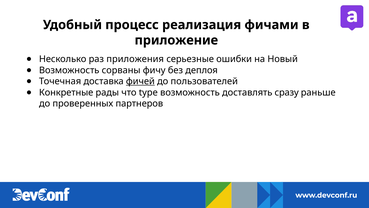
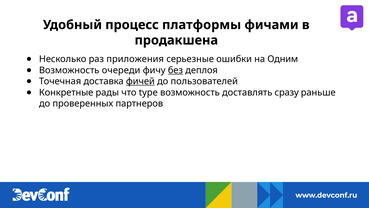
реализация: реализация -> платформы (202, 25)
приложение: приложение -> продакшена (176, 40)
Новый: Новый -> Одним (283, 59)
сорваны: сорваны -> очереди (121, 70)
без underline: none -> present (175, 70)
